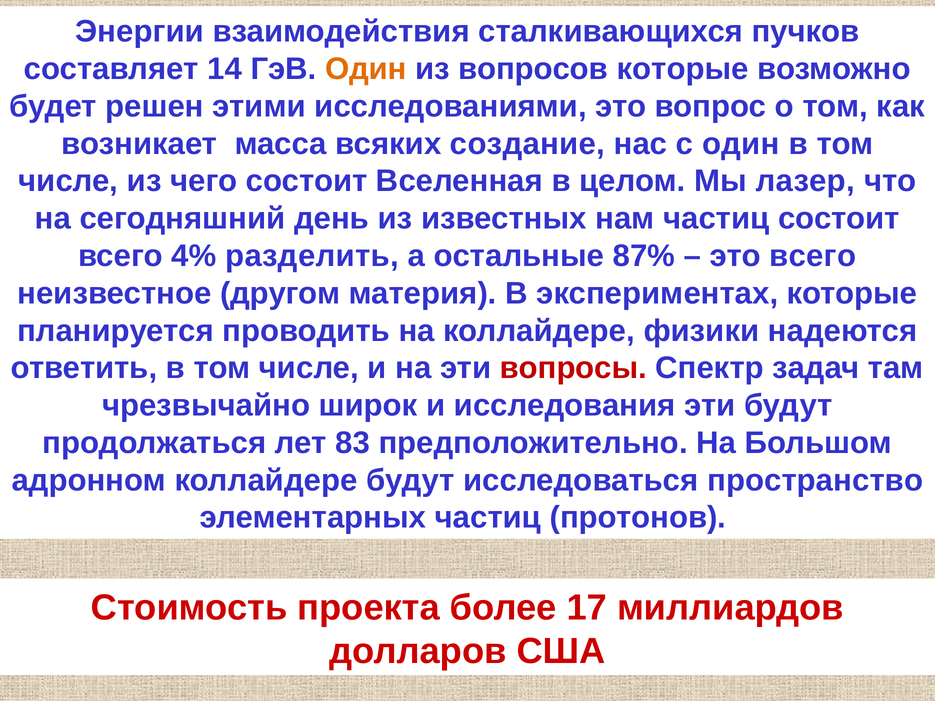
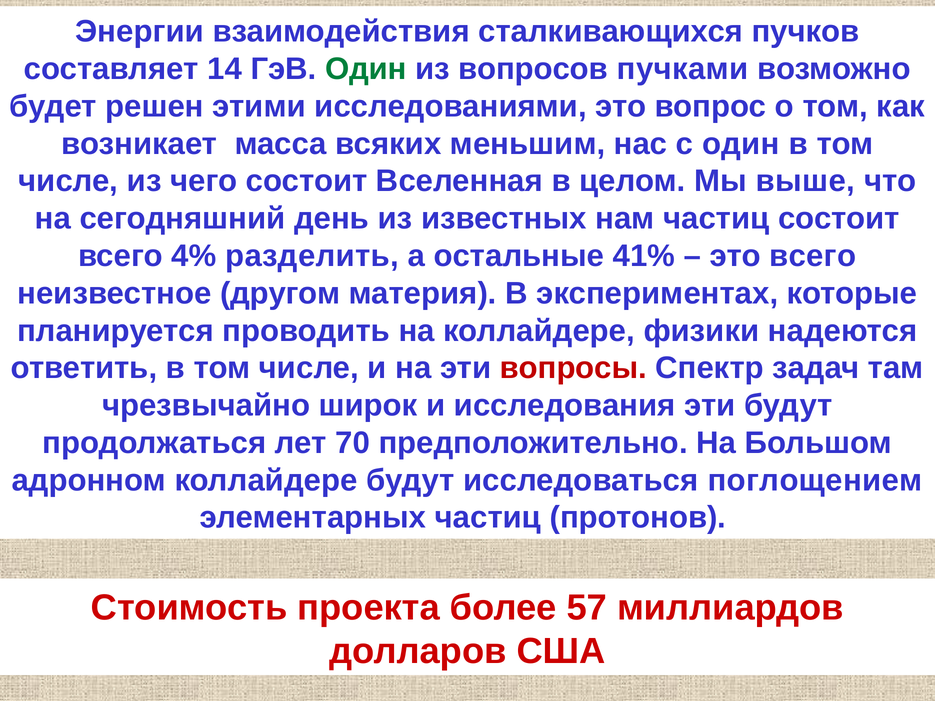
Один colour: orange -> green (366, 69)
вопросов которые: которые -> пучками (683, 69)
создание: создание -> меньшим (528, 144)
лазер: лазер -> выше (805, 181)
87%: 87% -> 41% (644, 256)
83: 83 -> 70 (353, 443)
пространство: пространство -> поглощением (815, 480)
17: 17 -> 57 (587, 608)
